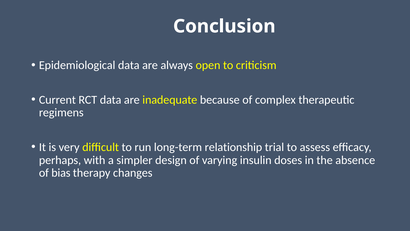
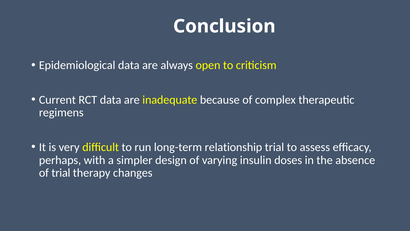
of bias: bias -> trial (61, 173)
